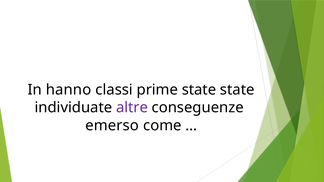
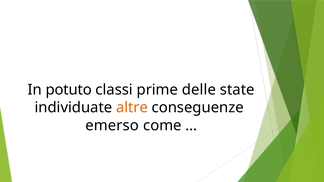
hanno: hanno -> potuto (69, 90)
prime state: state -> delle (199, 90)
altre colour: purple -> orange (132, 108)
